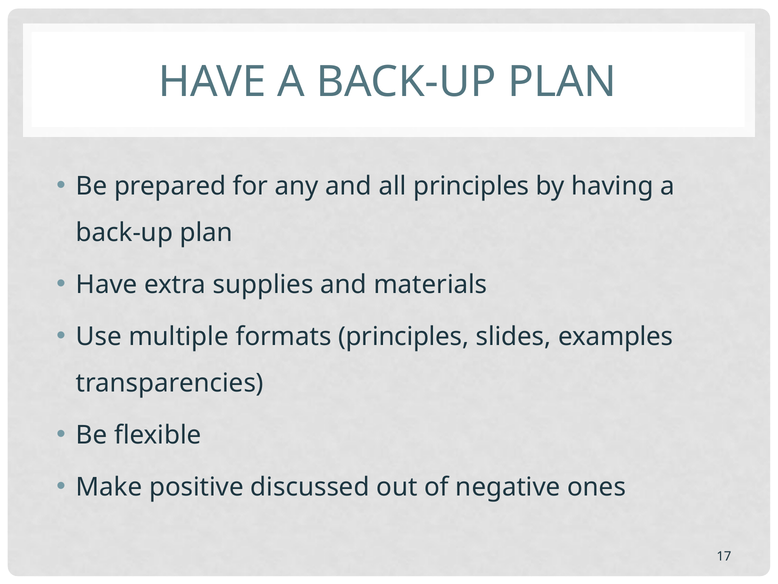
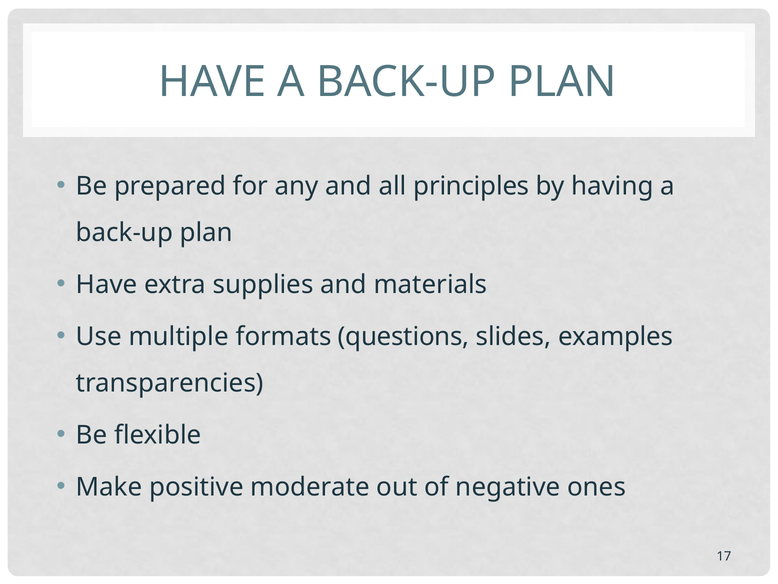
formats principles: principles -> questions (404, 336)
discussed: discussed -> moderate (310, 487)
